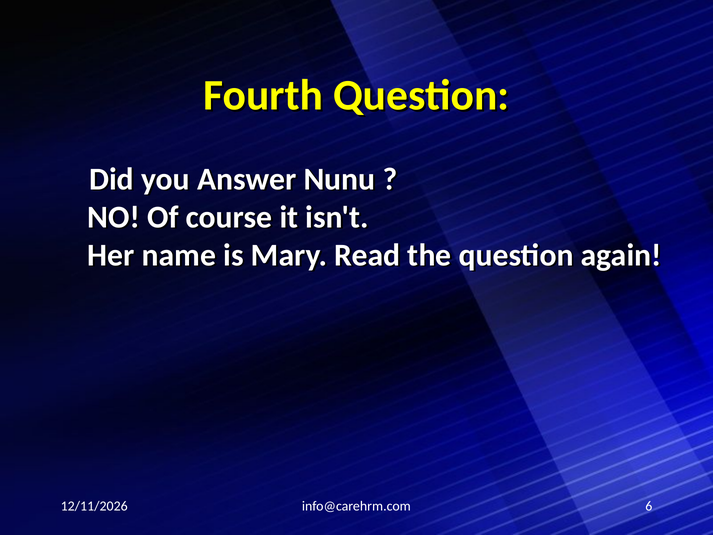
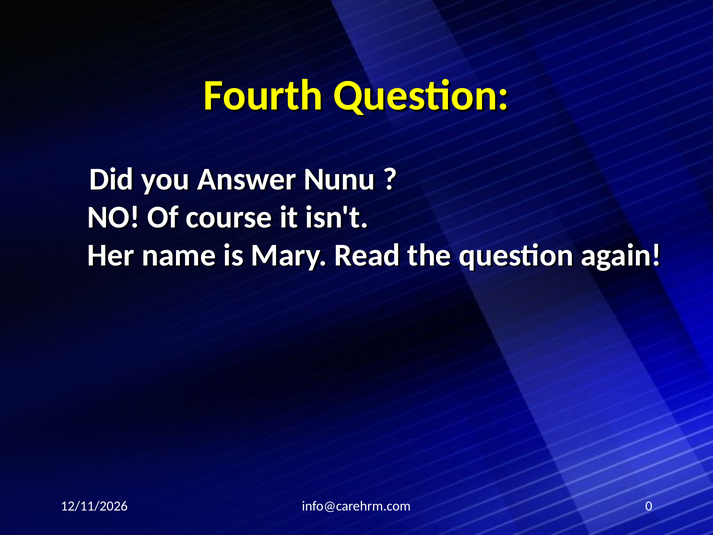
6: 6 -> 0 (649, 506)
